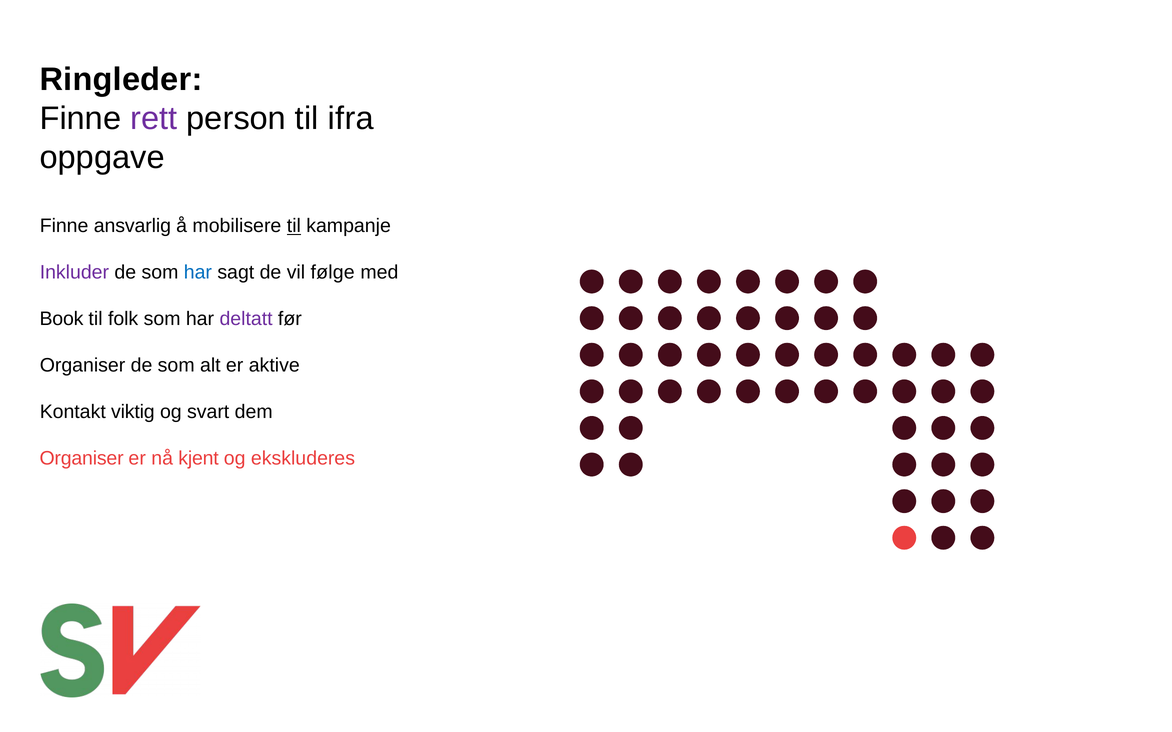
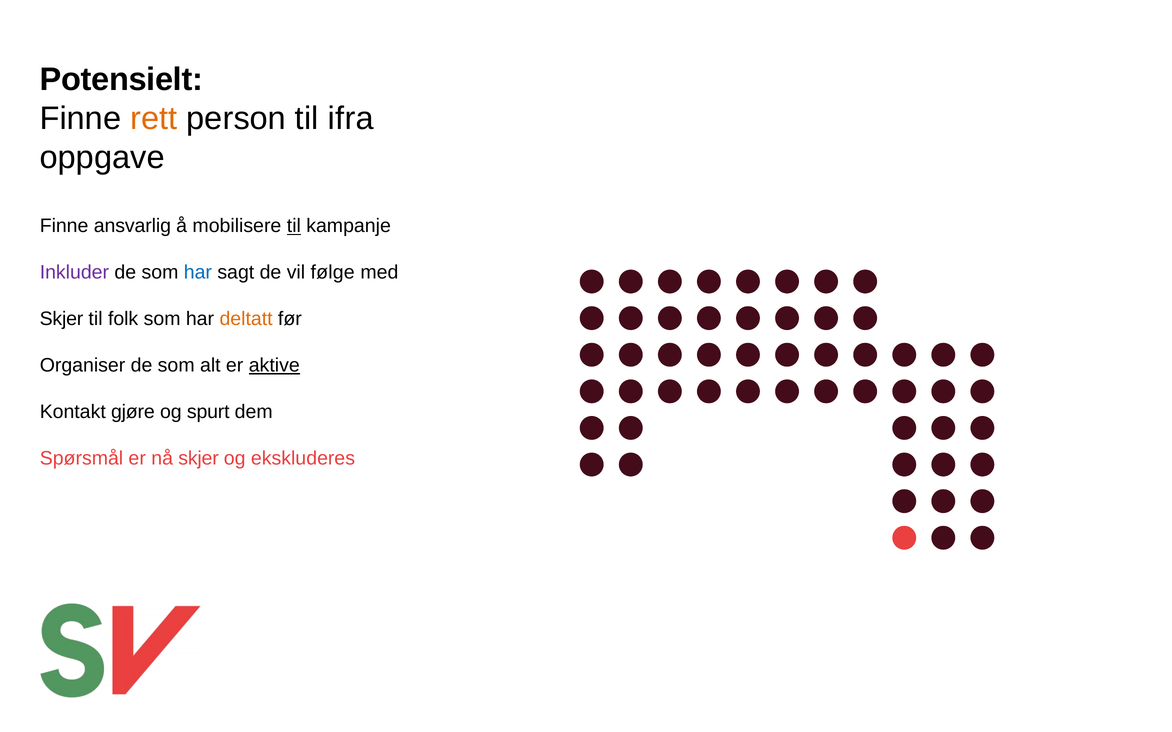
Ringleder: Ringleder -> Potensielt (121, 80)
rett colour: purple -> orange (154, 119)
Book: Book -> Skjer (61, 319)
deltatt colour: purple -> orange (246, 319)
aktive underline: none -> present (274, 366)
viktig: viktig -> gjøre (133, 412)
svart: svart -> spurt (208, 412)
Organiser: Organiser -> Spørsmål (81, 459)
nå kjent: kjent -> skjer (199, 459)
